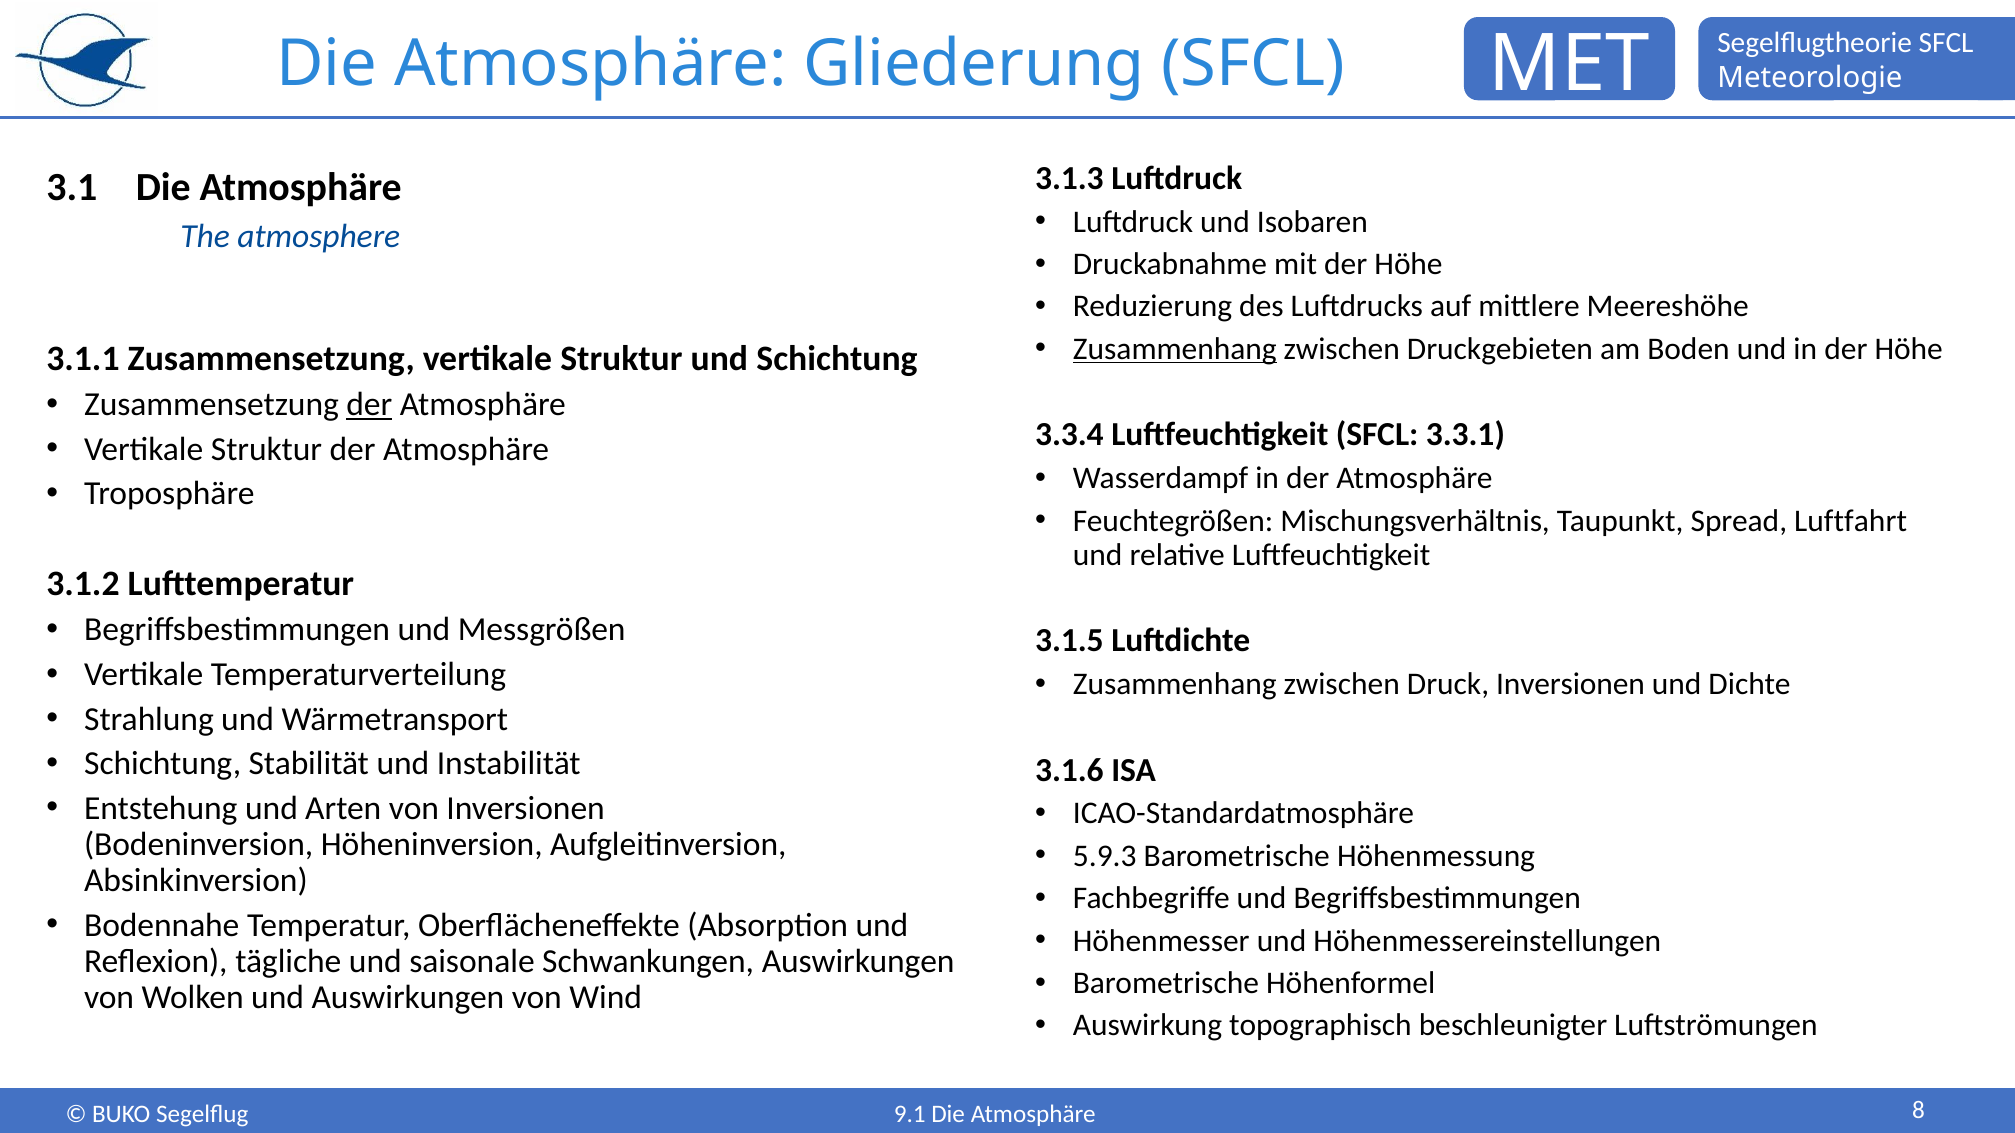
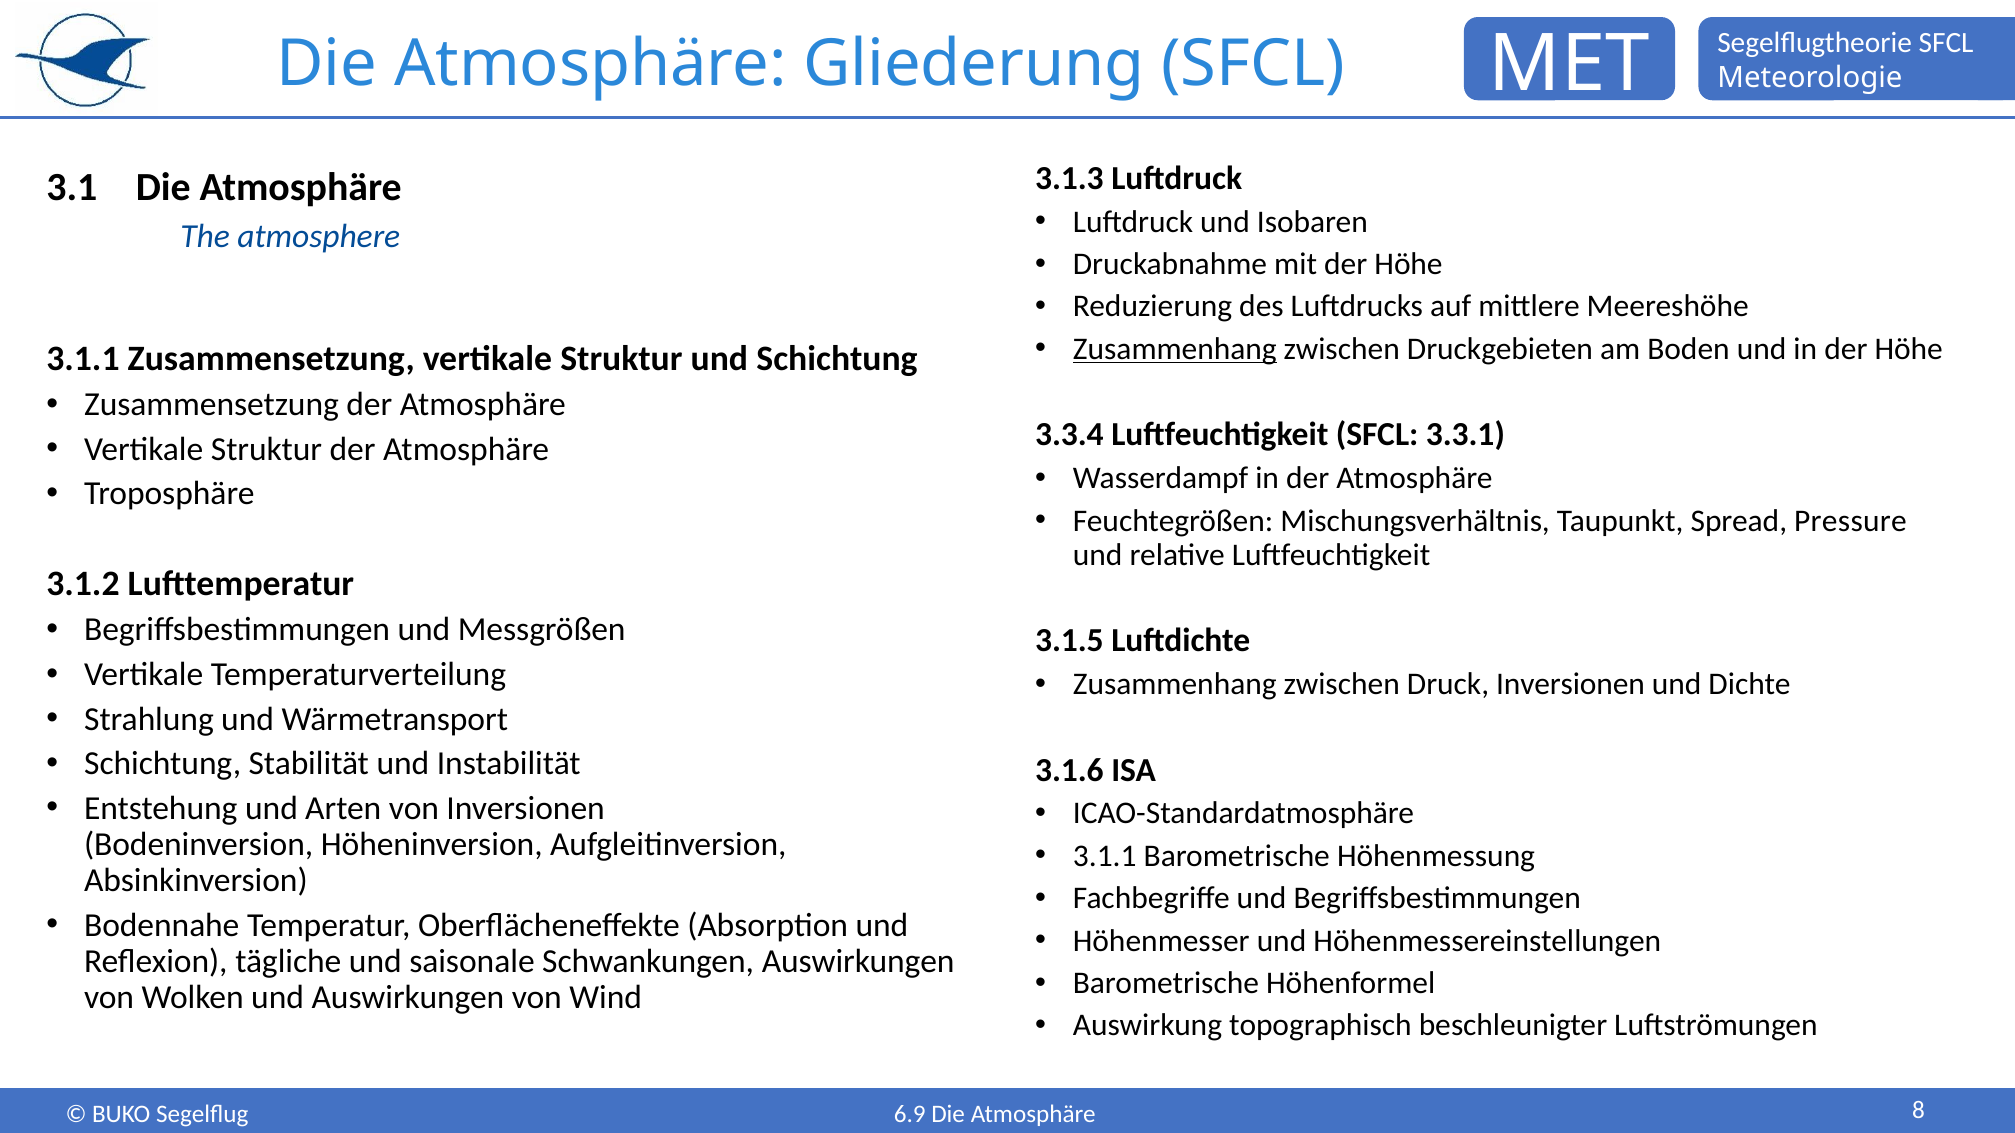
der underline: present -> none (369, 405)
Luftfahrt: Luftfahrt -> Pressure (1850, 521)
5.9.3: 5.9.3 -> 3.1.1 (1105, 856)
9.1: 9.1 -> 6.9 (910, 1115)
